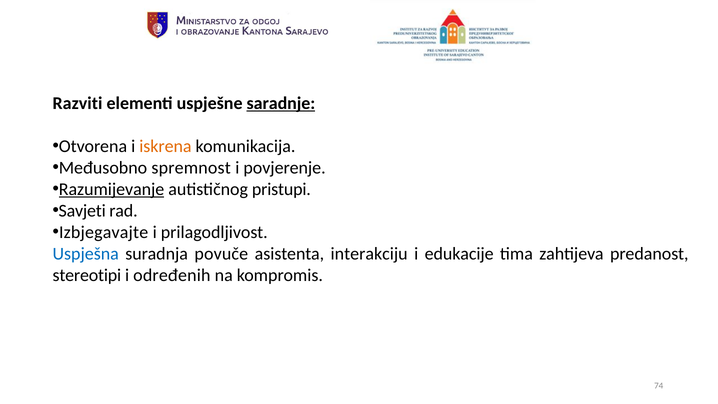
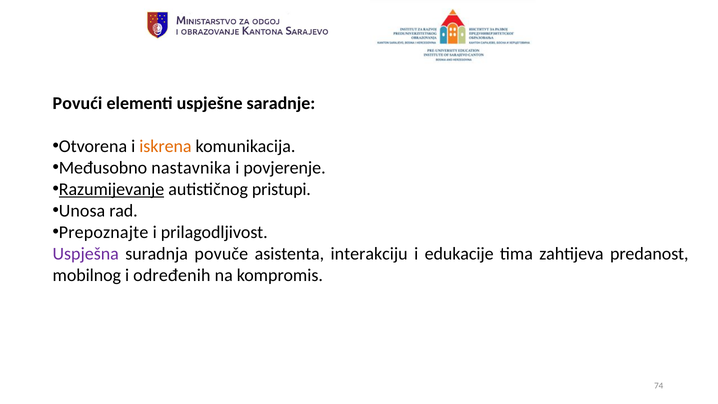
Razviti: Razviti -> Povući (77, 103)
saradnje underline: present -> none (281, 103)
spremnost: spremnost -> nastavnika (191, 168)
Savjeti: Savjeti -> Unosa (82, 211)
Izbjegavajte: Izbjegavajte -> Prepoznajte (104, 232)
Uspješna colour: blue -> purple (86, 254)
stereotipi: stereotipi -> mobilnog (87, 275)
